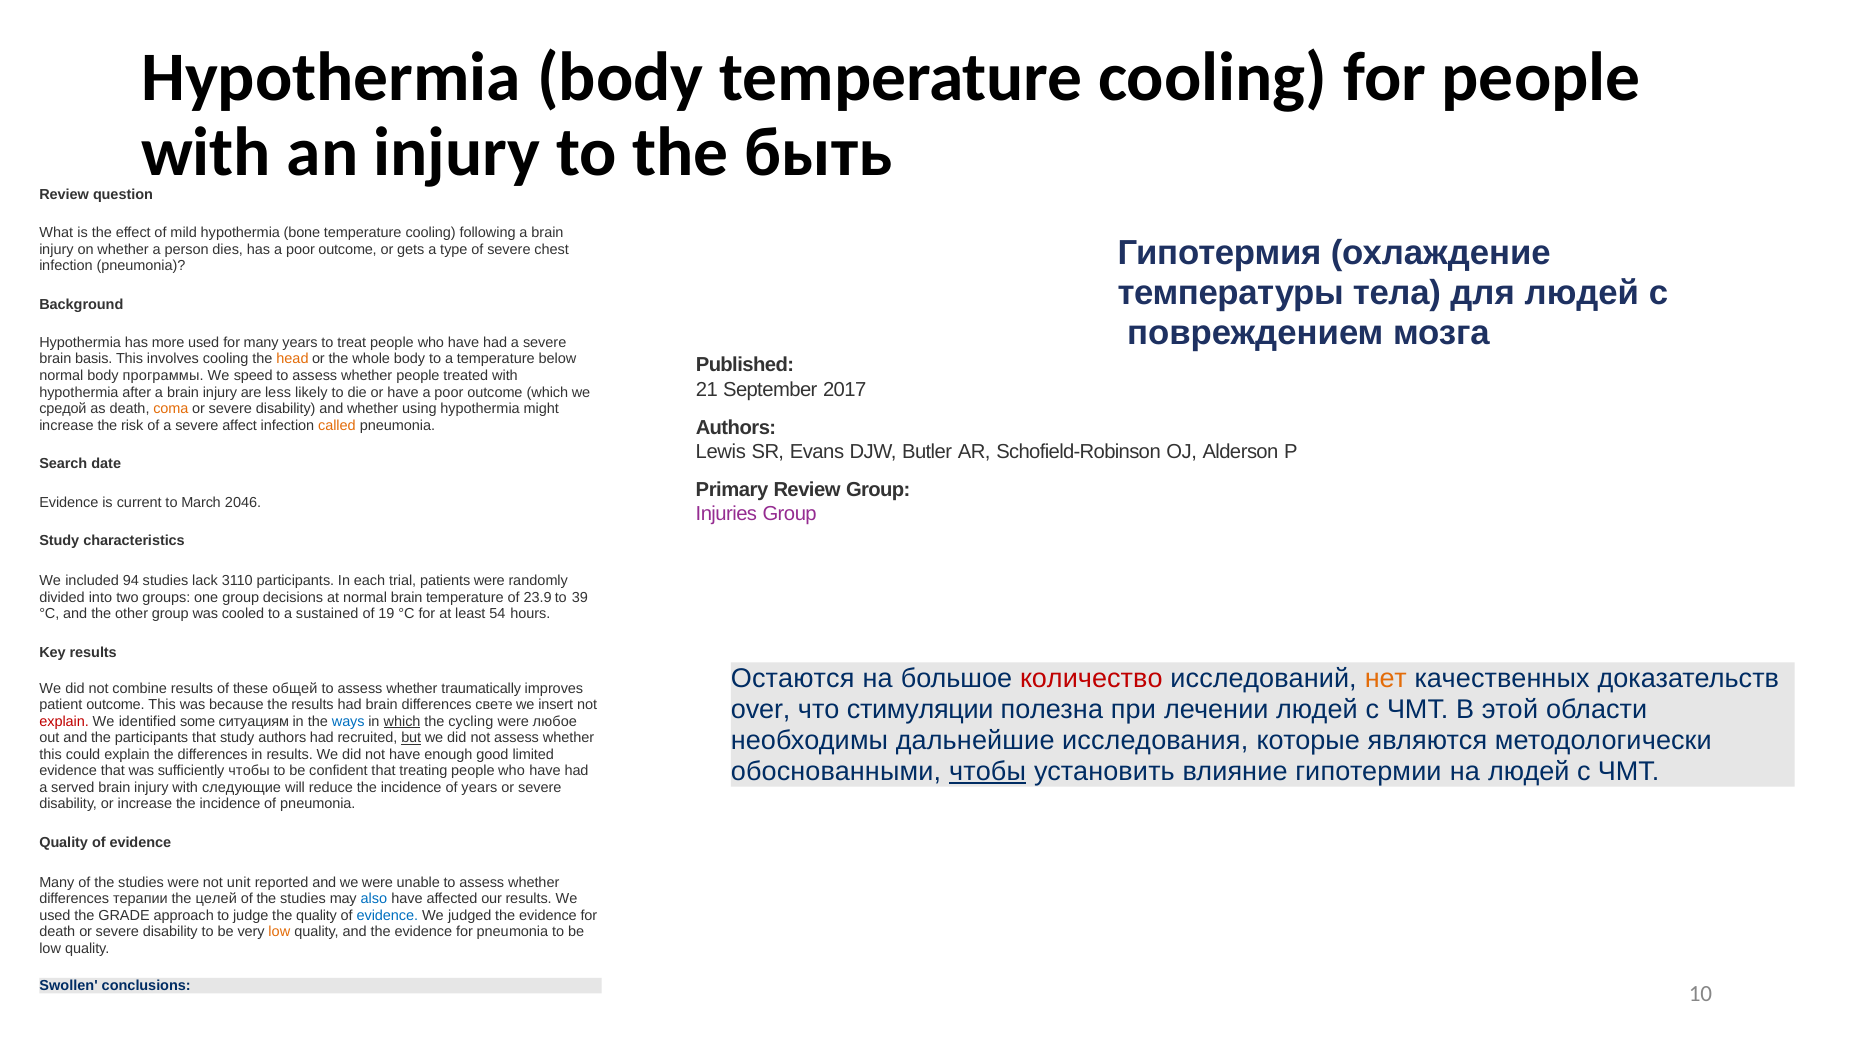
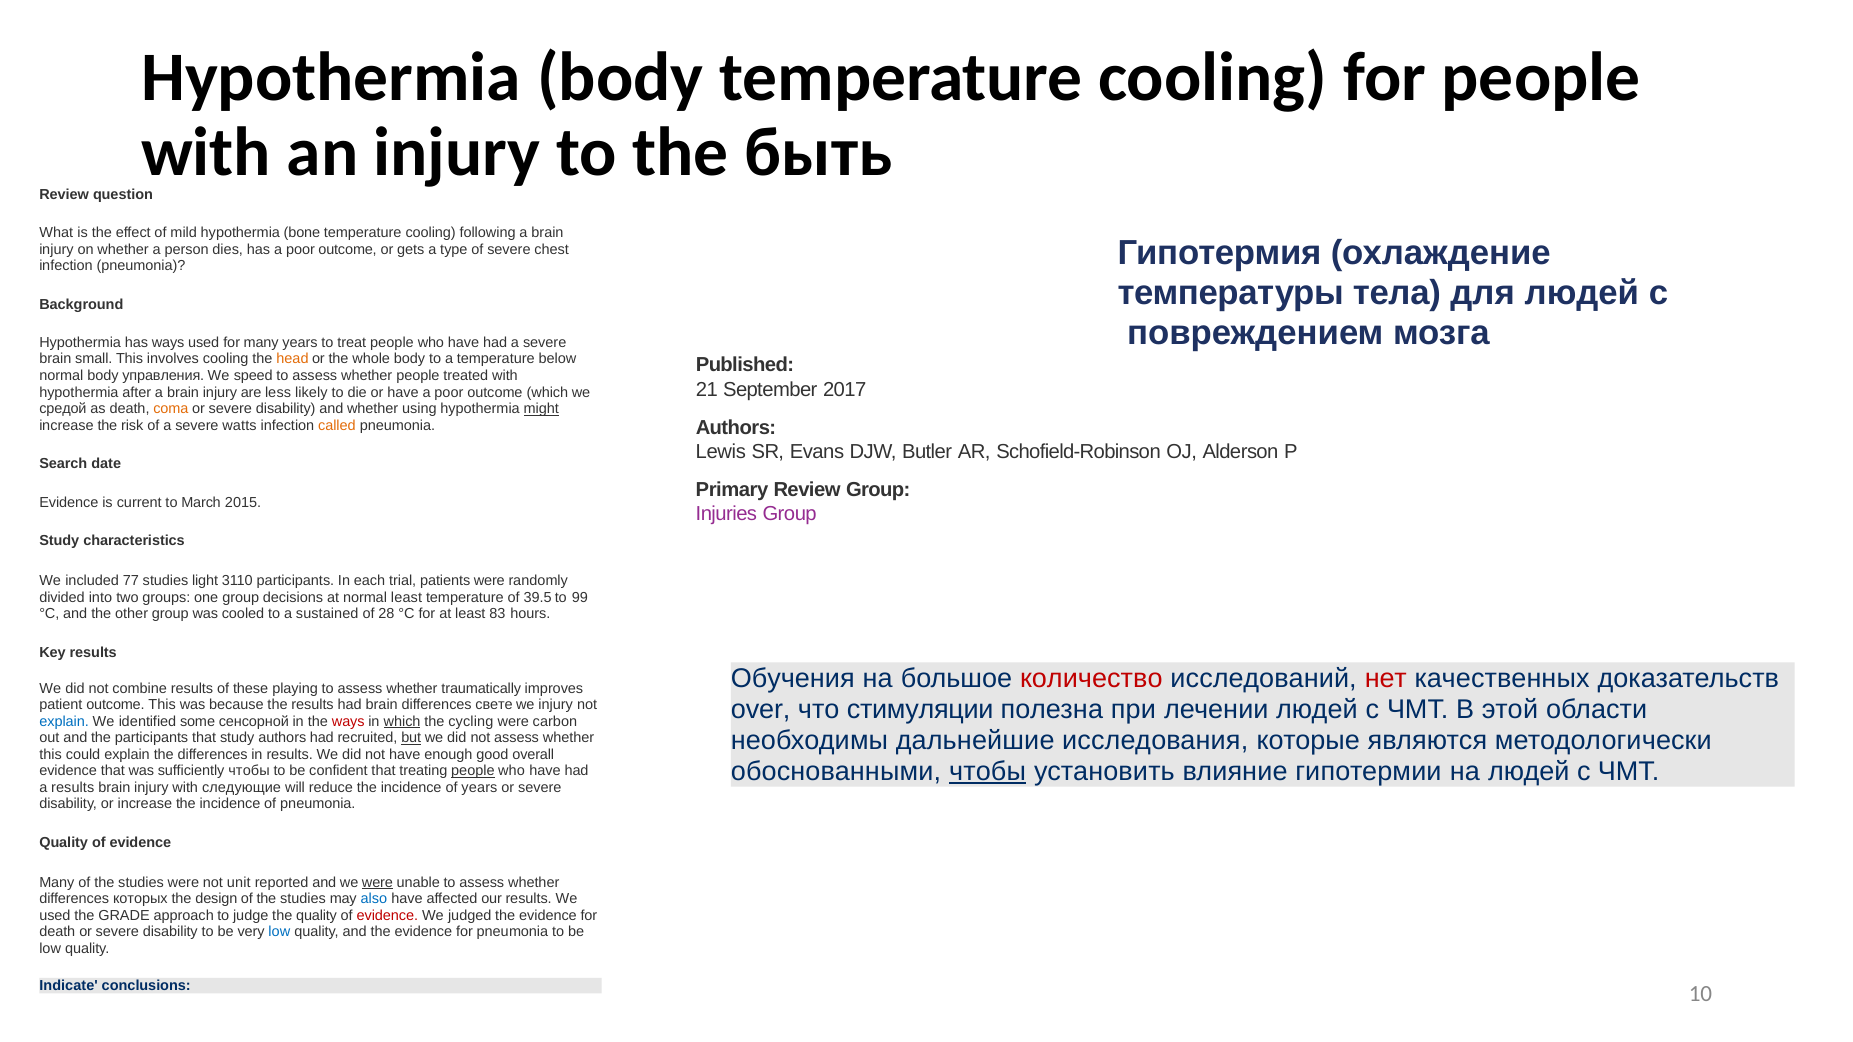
has more: more -> ways (168, 343)
basis: basis -> small (94, 359)
программы: программы -> управления (163, 376)
might underline: none -> present (541, 409)
affect: affect -> watts (240, 425)
2046: 2046 -> 2015 (243, 503)
94: 94 -> 77 (131, 581)
lack: lack -> light (205, 581)
normal brain: brain -> least (407, 598)
23.9: 23.9 -> 39.5 (538, 598)
39: 39 -> 99 (580, 598)
19: 19 -> 28 (387, 613)
54: 54 -> 83 (497, 613)
Остаются: Остаются -> Обучения (793, 678)
нет colour: orange -> red (1386, 678)
общей: общей -> playing (295, 689)
we insert: insert -> injury (556, 705)
explain colour: red -> blue (64, 722)
ситуациям: ситуациям -> сенсорной (254, 722)
ways colour: blue -> red (348, 722)
любое: любое -> carbon (555, 722)
limited: limited -> overall (533, 755)
people underline: none -> present (473, 771)
a served: served -> results (73, 788)
were underline: none -> present (377, 883)
терапии: терапии -> которых (140, 899)
целей: целей -> design (216, 899)
evidence colour: blue -> red (387, 916)
low colour: orange -> blue (279, 932)
Swollen: Swollen -> Indicate (69, 986)
